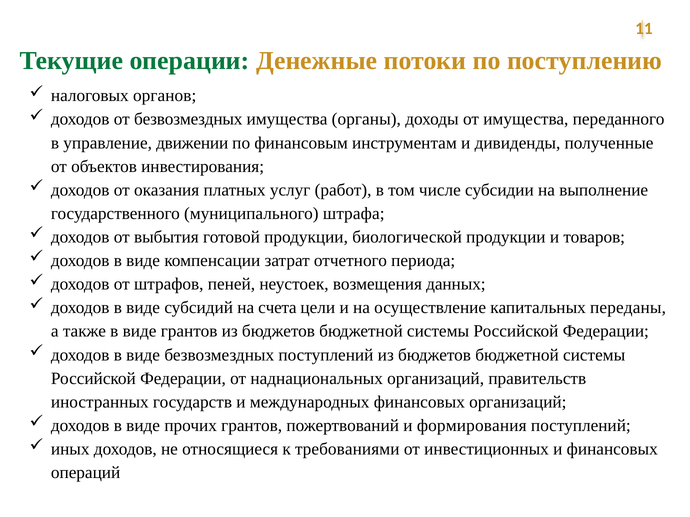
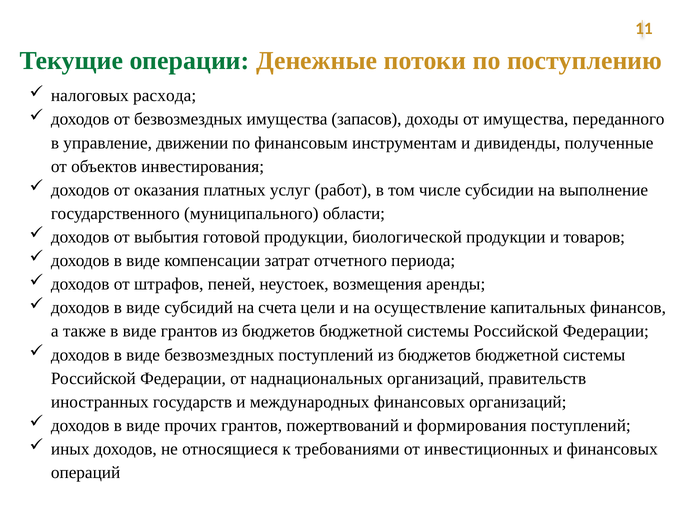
органов: органов -> расхода (165, 96)
органы: органы -> запасов (366, 119)
штрафа: штрафа -> области (354, 214)
данных: данных -> аренды (456, 284)
переданы: переданы -> финансов (628, 308)
